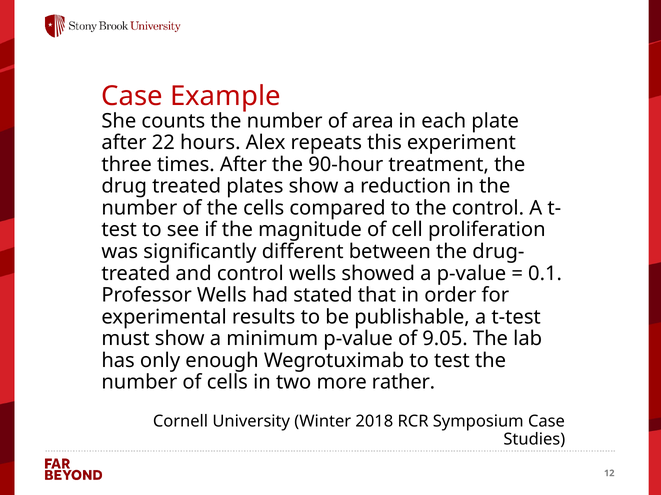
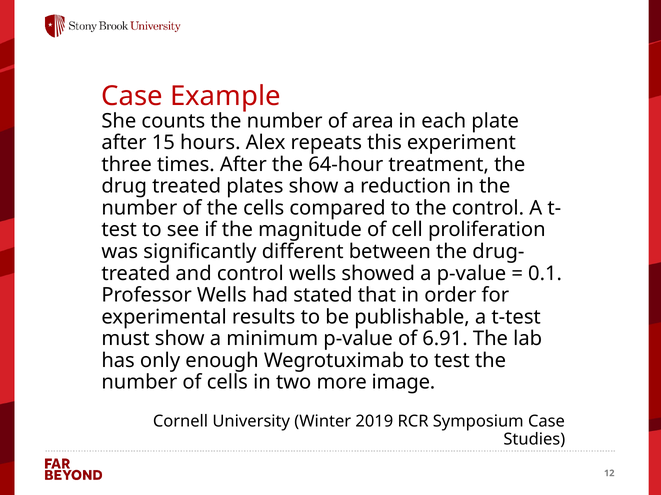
22: 22 -> 15 (163, 143)
90-hour: 90-hour -> 64-hour (346, 165)
9.05: 9.05 -> 6.91 (445, 339)
rather: rather -> image (403, 383)
2018: 2018 -> 2019 (374, 422)
